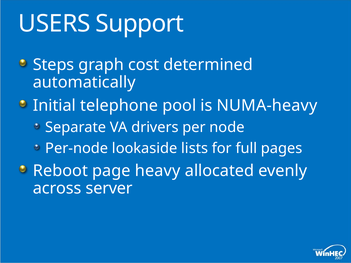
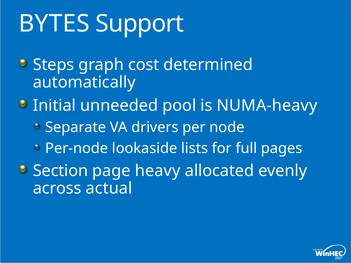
USERS: USERS -> BYTES (54, 24)
telephone: telephone -> unneeded (119, 106)
Reboot: Reboot -> Section (60, 171)
server: server -> actual (109, 188)
